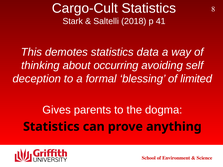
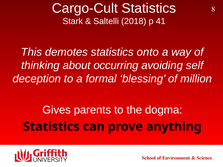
data: data -> onto (148, 52)
limited: limited -> million (196, 79)
